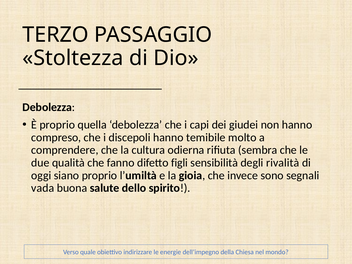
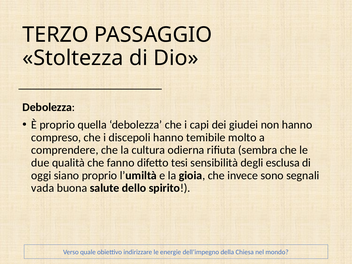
figli: figli -> tesi (180, 163)
rivalità: rivalità -> esclusa (283, 163)
